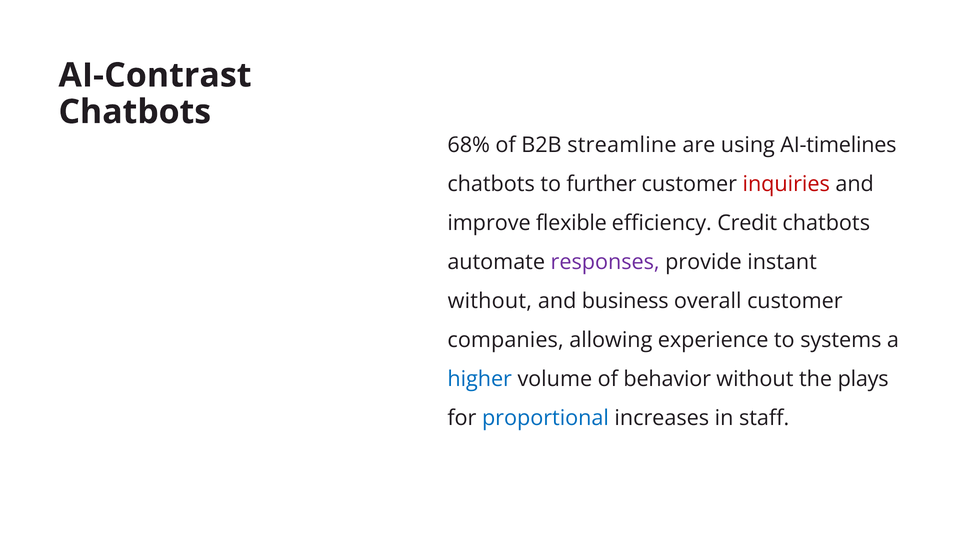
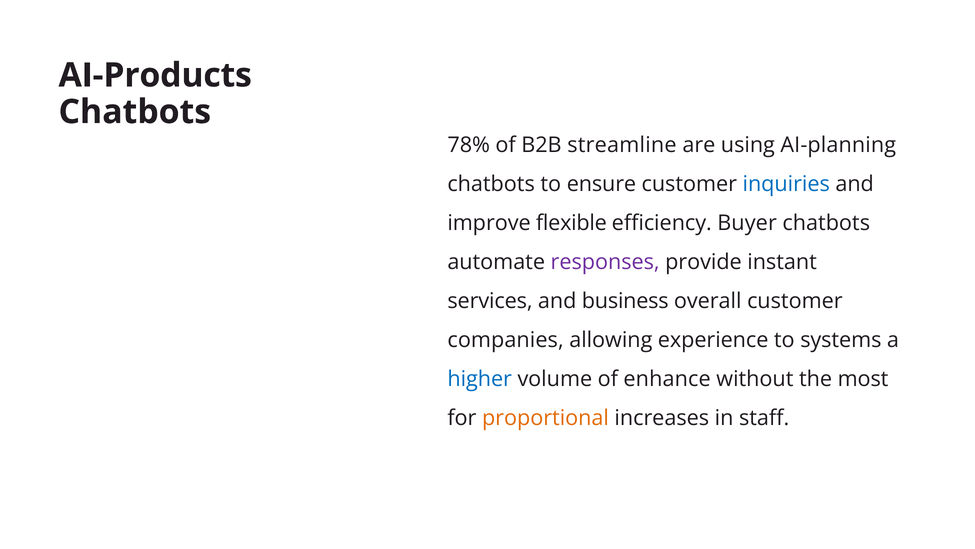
AI-Contrast: AI-Contrast -> AI-Products (155, 75)
68%: 68% -> 78% (469, 145)
AI-timelines: AI-timelines -> AI-planning (838, 145)
further: further -> ensure (601, 184)
inquiries colour: red -> blue (786, 184)
Credit: Credit -> Buyer (747, 223)
without: without -> services (490, 301)
behavior: behavior -> enhance (667, 379)
plays: plays -> most (863, 379)
proportional colour: blue -> orange (545, 418)
